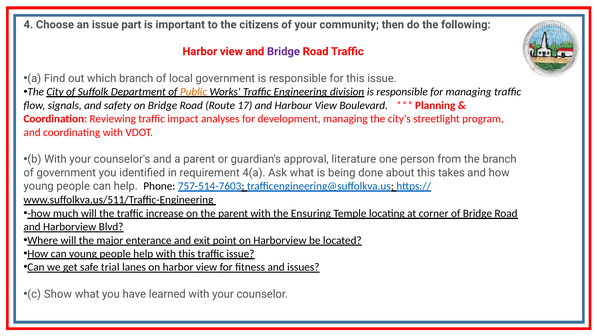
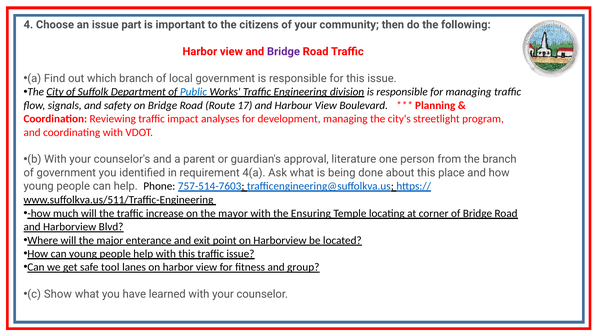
Public colour: orange -> blue (194, 92)
takes: takes -> place (451, 173)
the parent: parent -> mayor (233, 213)
trial: trial -> tool (110, 267)
issues: issues -> group (303, 267)
